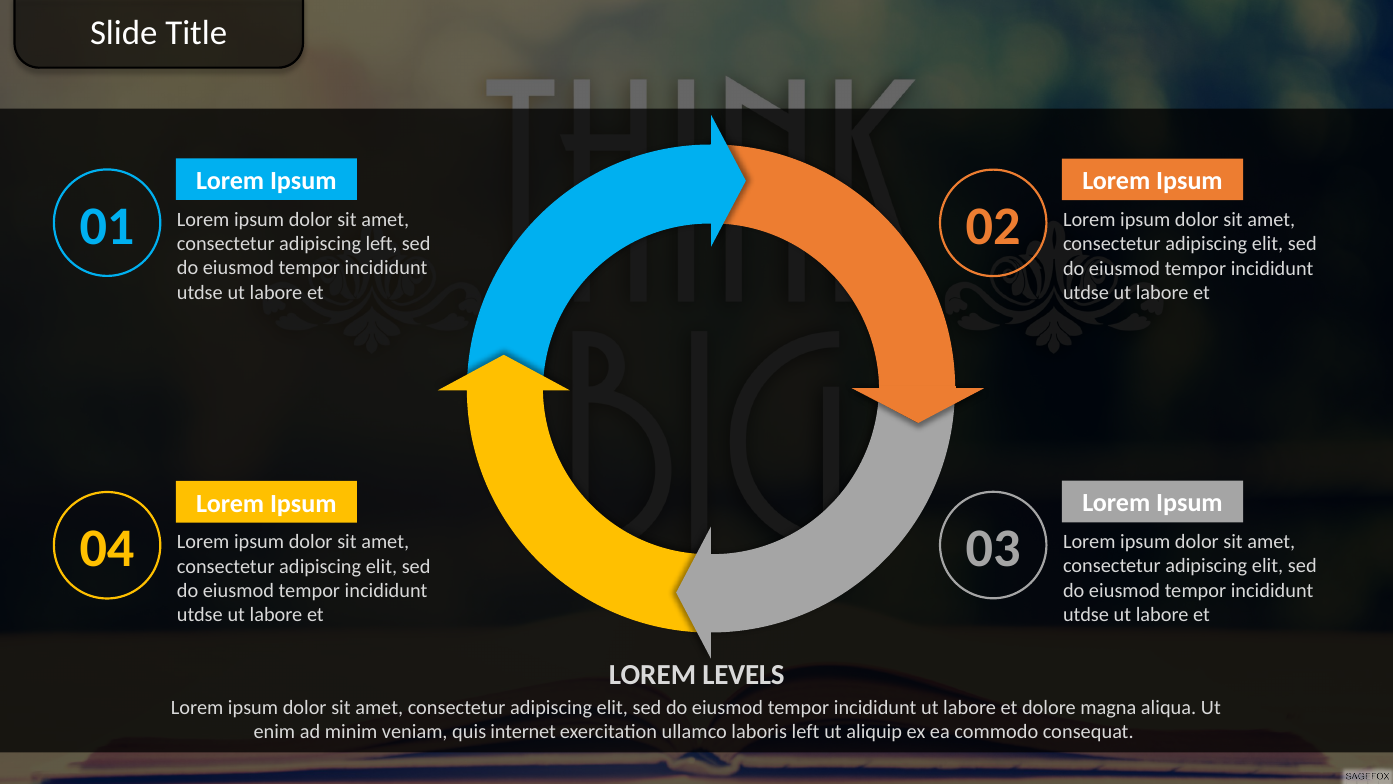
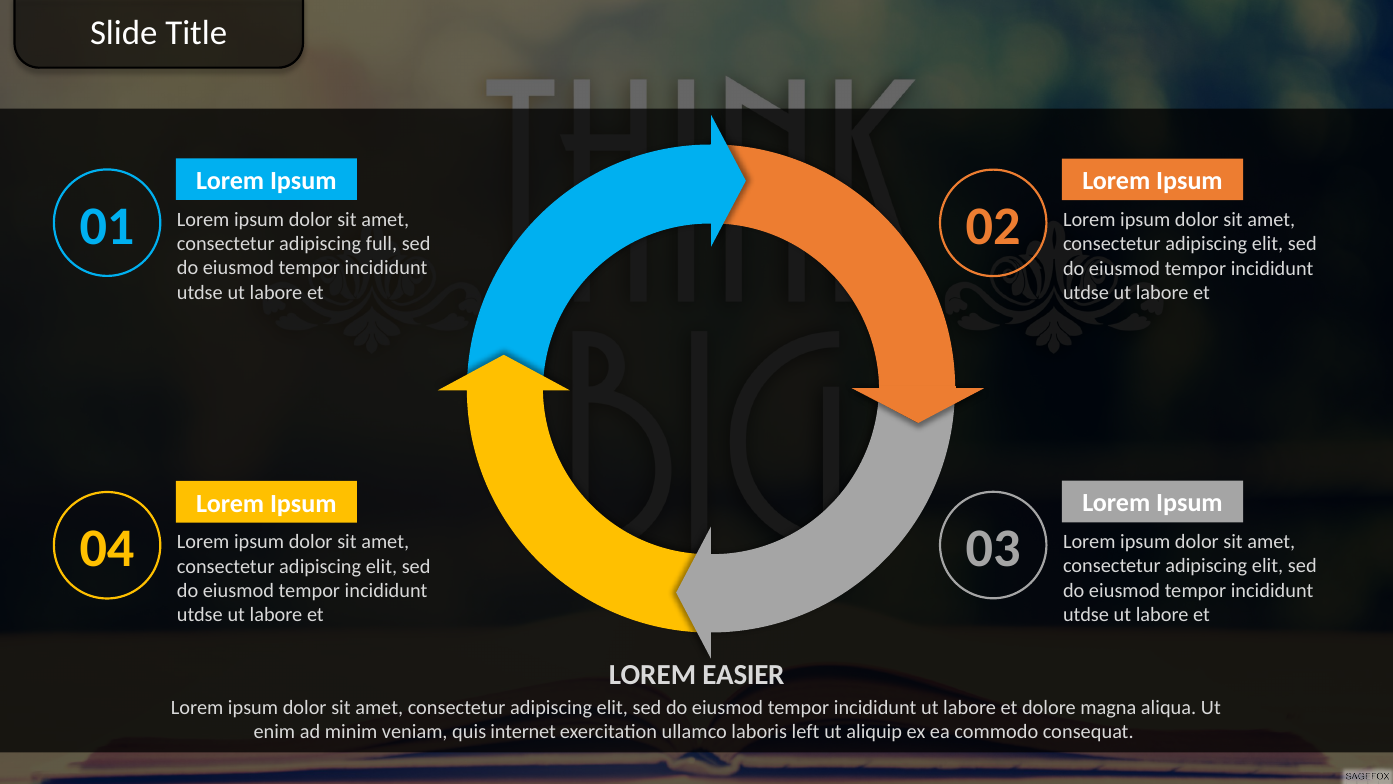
adipiscing left: left -> full (381, 244)
LEVELS: LEVELS -> EASIER (743, 674)
